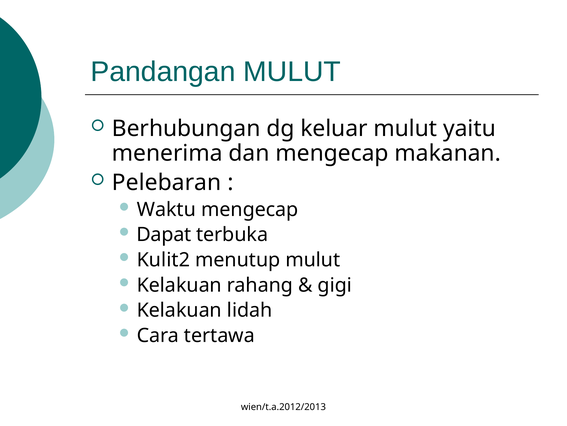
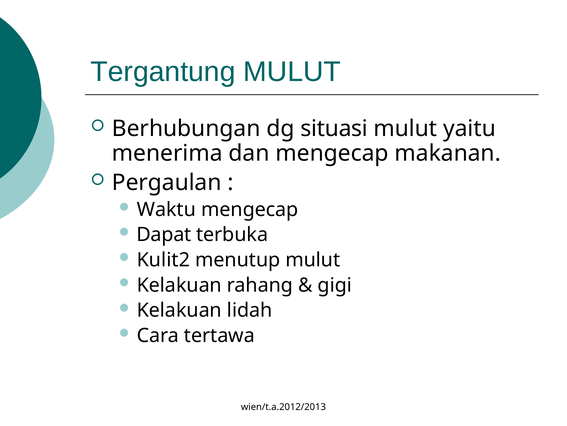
Pandangan: Pandangan -> Tergantung (163, 72)
keluar: keluar -> situasi (334, 128)
Pelebaran: Pelebaran -> Pergaulan (167, 182)
